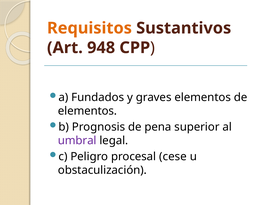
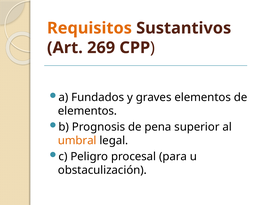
948: 948 -> 269 (101, 48)
umbral colour: purple -> orange (77, 141)
cese: cese -> para (173, 157)
